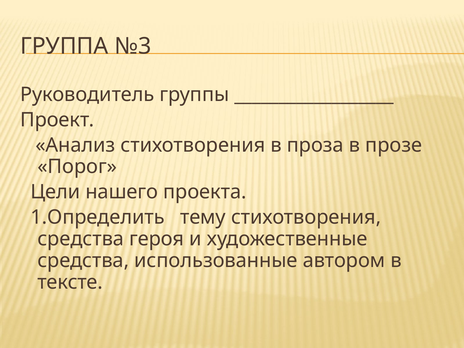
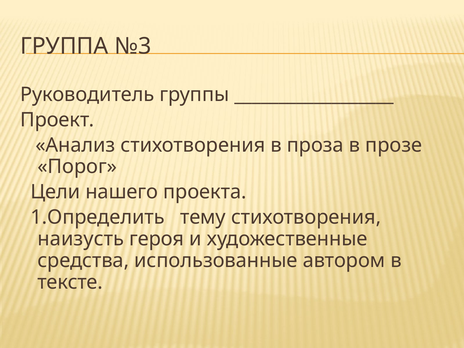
средства: средства -> наизусть (81, 239)
